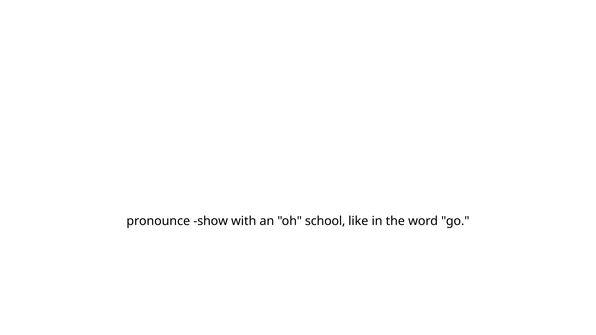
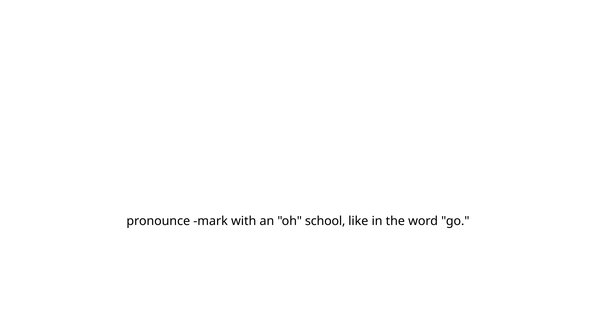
show: show -> mark (211, 221)
